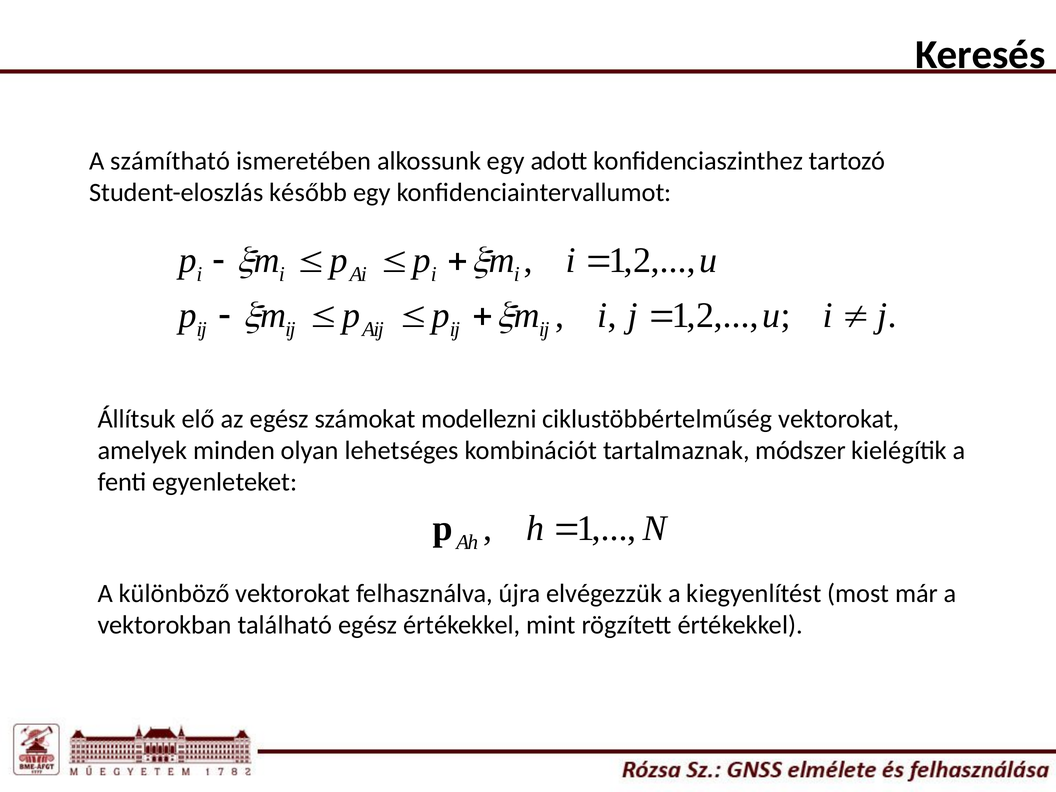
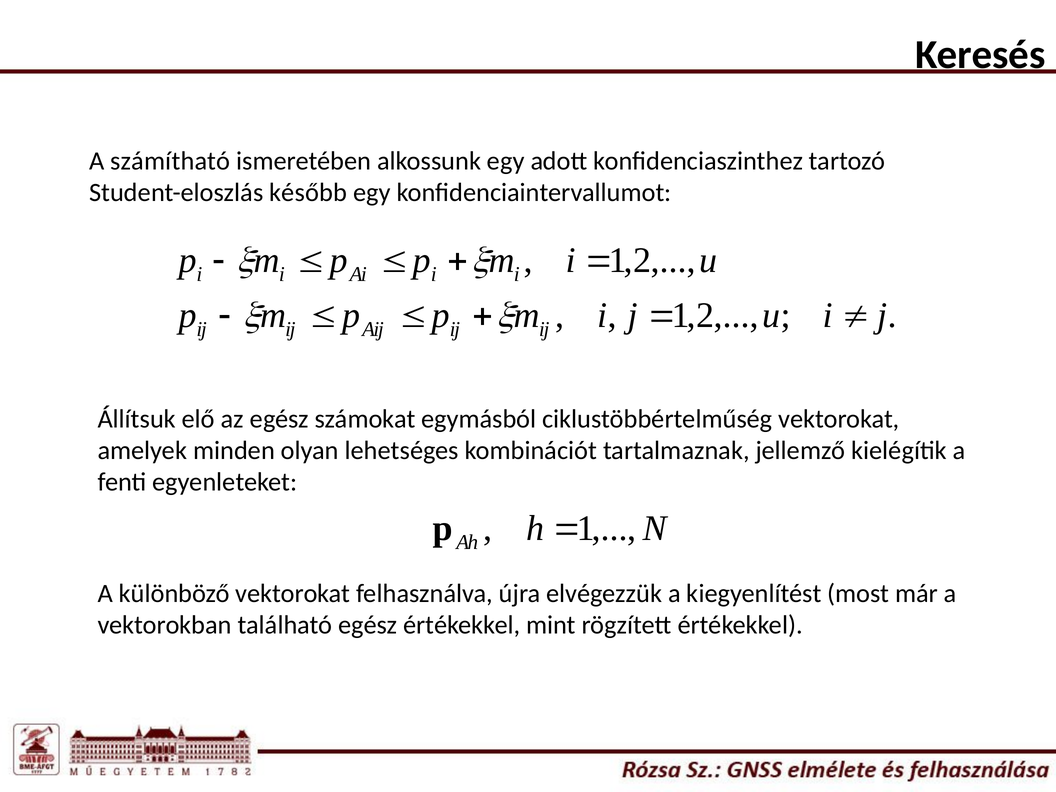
modellezni: modellezni -> egymásból (479, 419)
módszer: módszer -> jellemző (800, 451)
